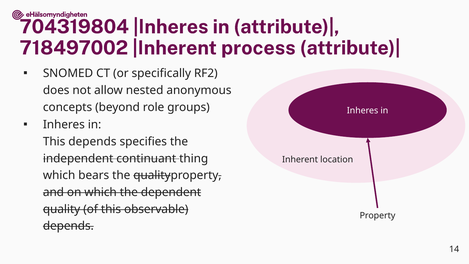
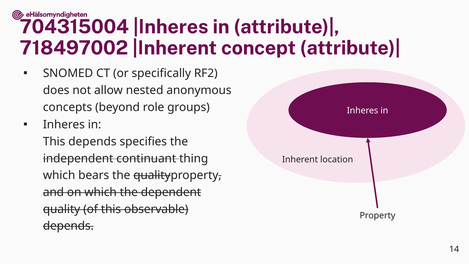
704319804: 704319804 -> 704315004 (74, 27)
process: process -> concept (258, 48)
